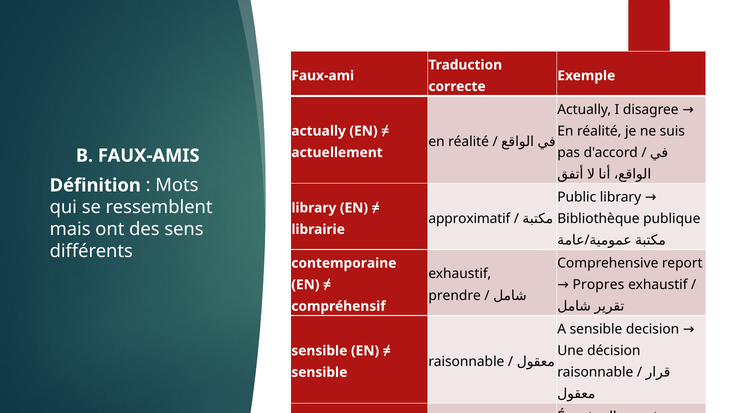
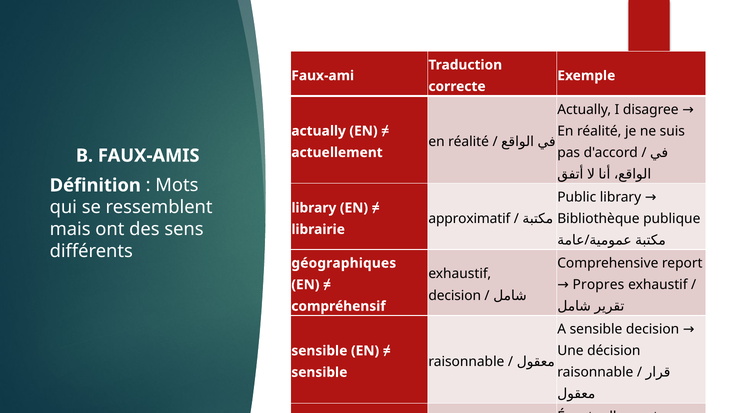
contemporaine: contemporaine -> géographiques (344, 263)
prendre: prendre -> decision (455, 295)
